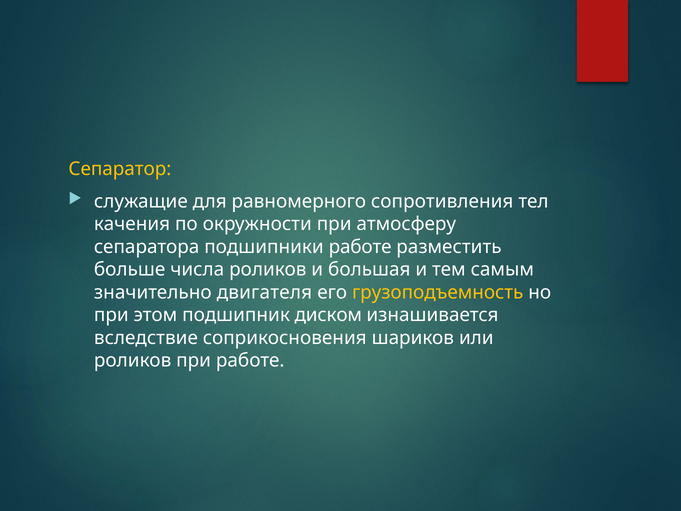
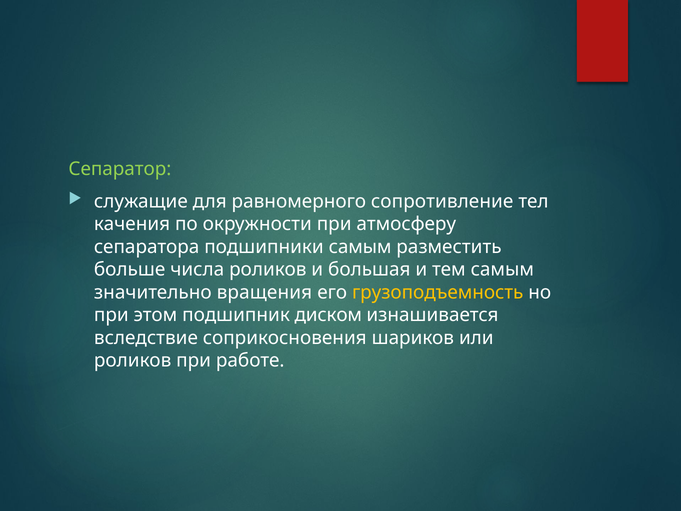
Сепаратор colour: yellow -> light green (120, 169)
сопротивления: сопротивления -> сопротивление (442, 201)
подшипники работе: работе -> самым (360, 247)
двигателя: двигателя -> вращения (264, 292)
